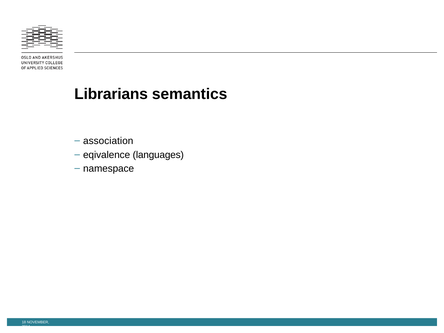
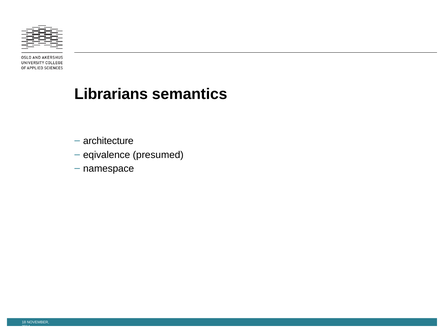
association: association -> architecture (108, 141)
languages: languages -> presumed (158, 155)
